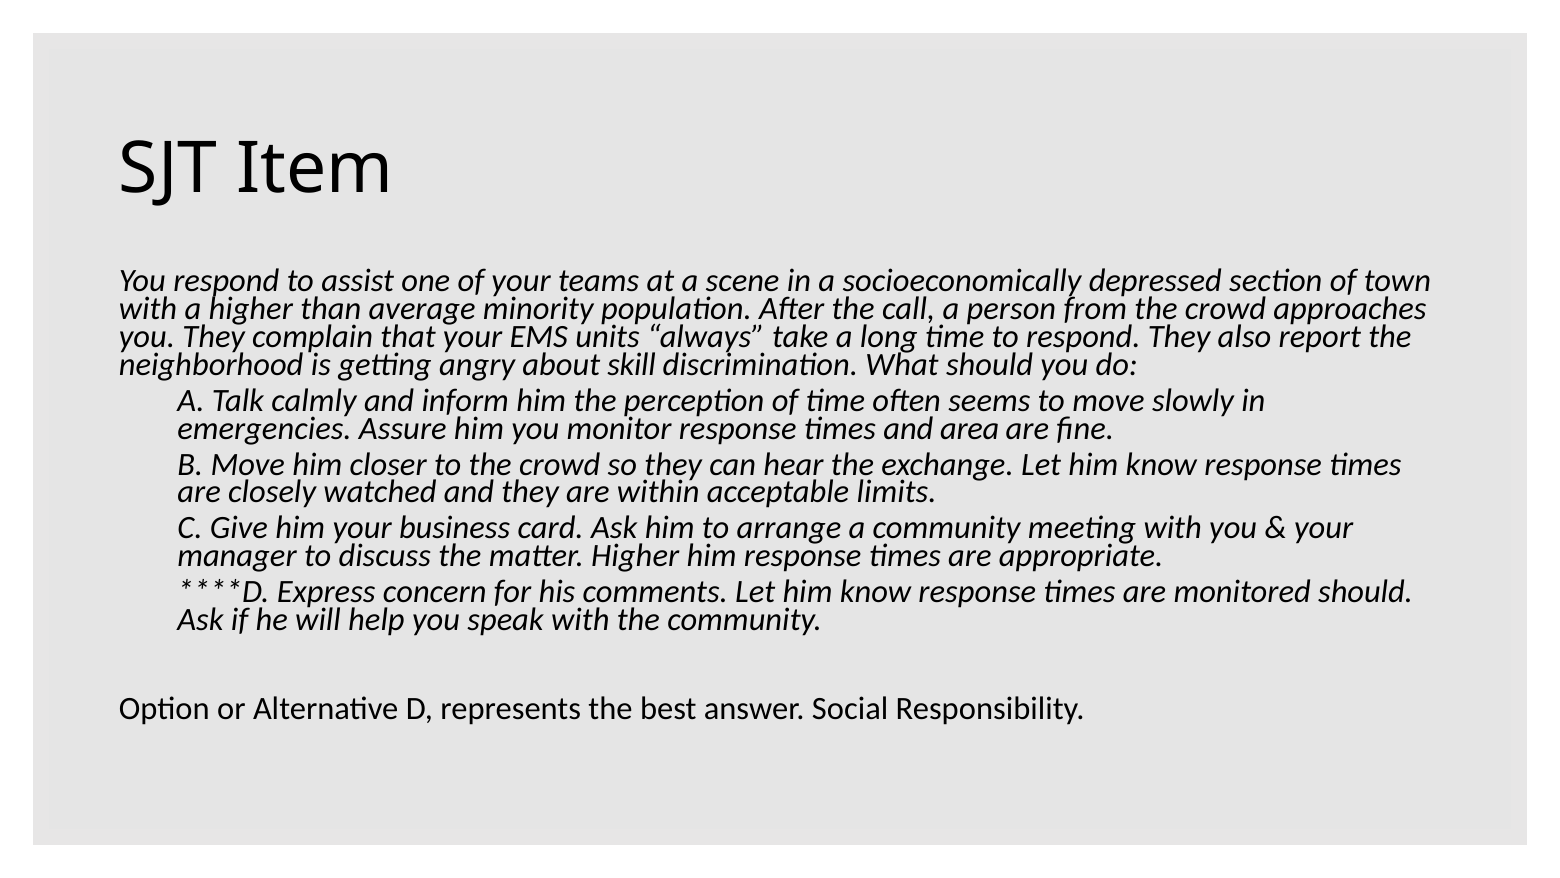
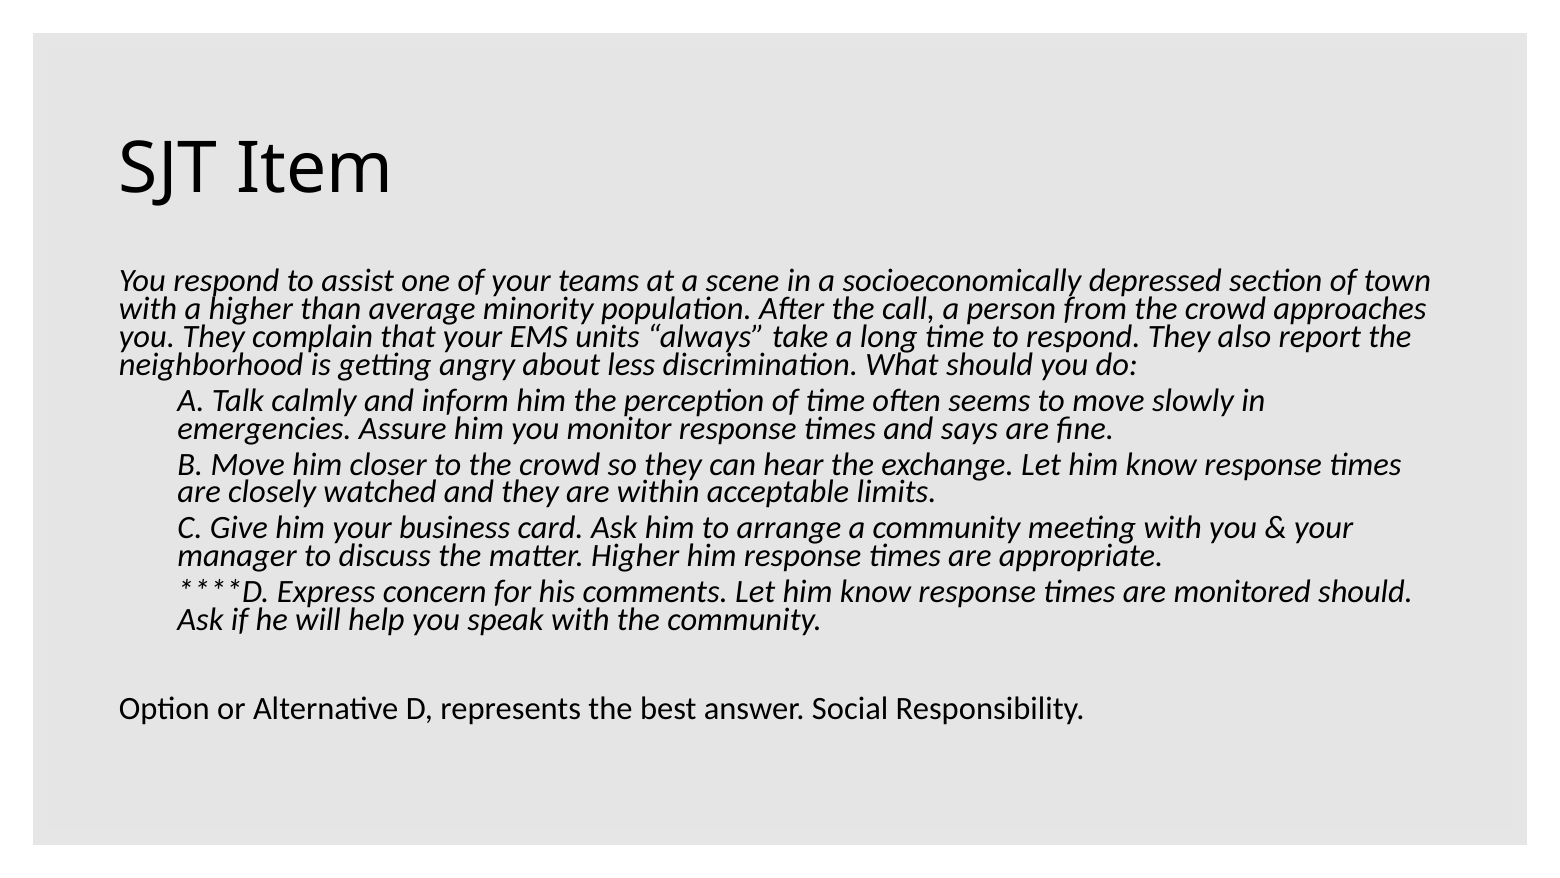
skill: skill -> less (631, 364)
area: area -> says (969, 428)
